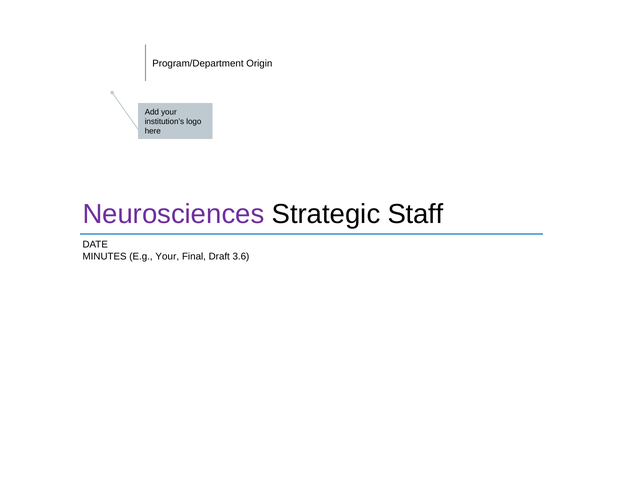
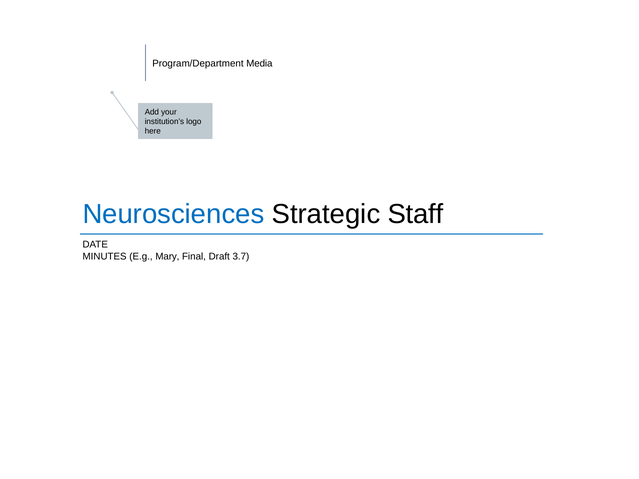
Origin: Origin -> Media (259, 63)
Neurosciences colour: purple -> blue (173, 214)
E.g Your: Your -> Mary (167, 256)
3.6: 3.6 -> 3.7 (241, 256)
